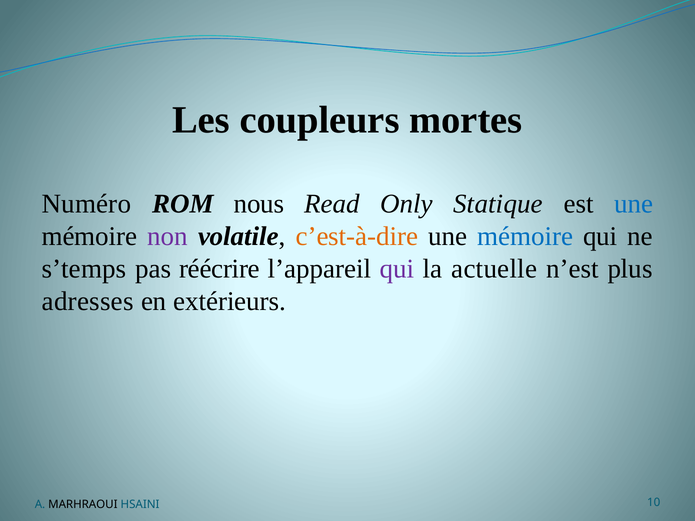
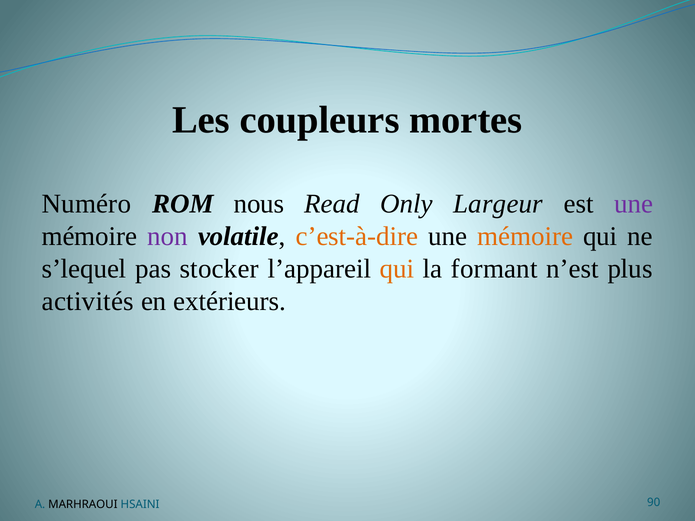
Statique: Statique -> Largeur (498, 204)
une colour: blue -> purple (634, 204)
mémoire colour: blue -> orange (525, 237)
s’temps: s’temps -> s’lequel (84, 269)
réécrire: réécrire -> stocker (219, 269)
qui colour: purple -> orange (397, 269)
actuelle: actuelle -> formant (494, 269)
adresses: adresses -> activités (88, 302)
10: 10 -> 90 (654, 503)
